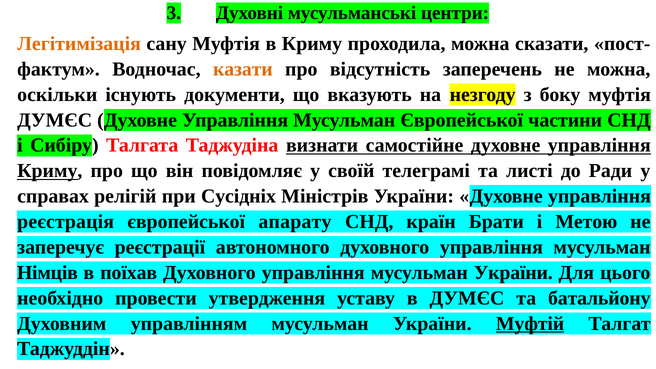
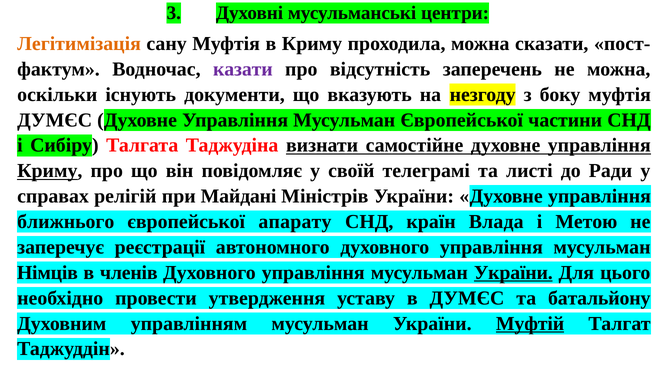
казати colour: orange -> purple (243, 69)
Сусідніх: Сусідніх -> Майдані (239, 196)
реєстрація: реєстрація -> ближнього (66, 222)
Брати: Брати -> Влада (496, 222)
поїхав: поїхав -> членів (129, 273)
України underline: none -> present (513, 273)
